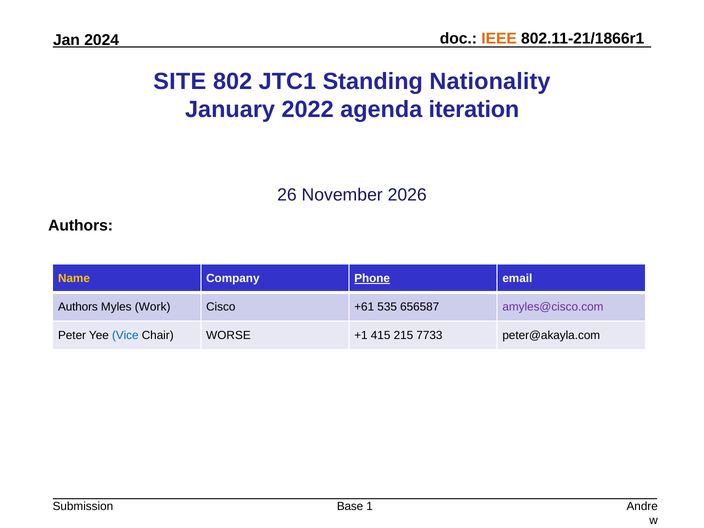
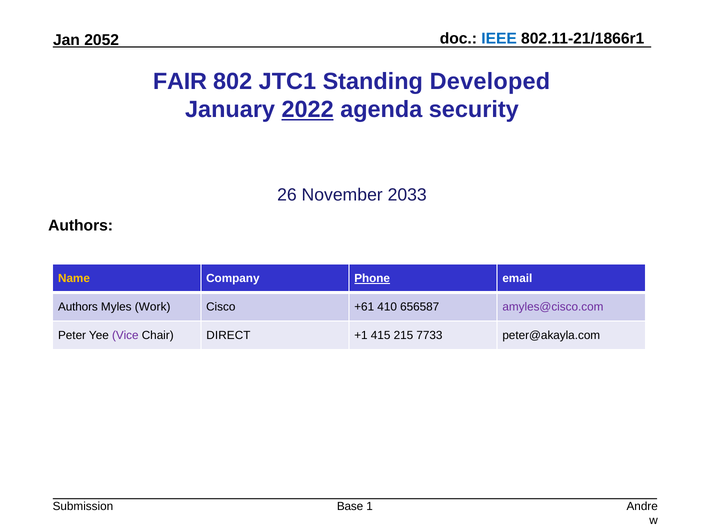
IEEE colour: orange -> blue (499, 39)
2024: 2024 -> 2052 (102, 40)
SITE: SITE -> FAIR (180, 81)
Nationality: Nationality -> Developed (490, 81)
2022 underline: none -> present (308, 110)
iteration: iteration -> security (474, 110)
2026: 2026 -> 2033 (407, 195)
535: 535 -> 410 (387, 307)
Vice colour: blue -> purple (125, 336)
WORSE: WORSE -> DIRECT (228, 336)
